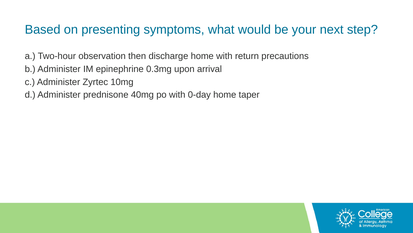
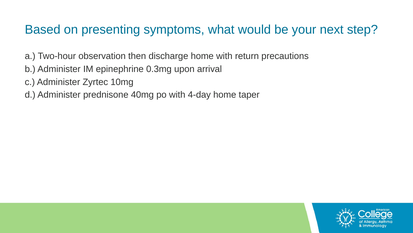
0-day: 0-day -> 4-day (199, 95)
